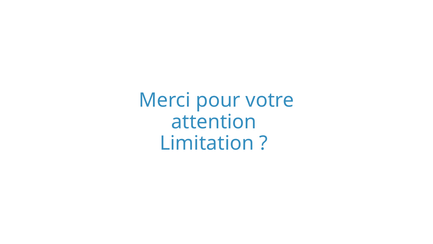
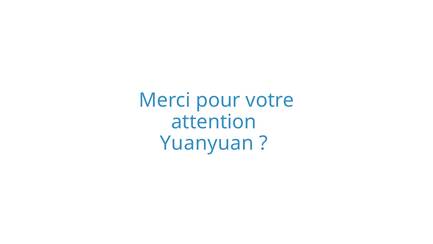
Limitation: Limitation -> Yuanyuan (207, 143)
